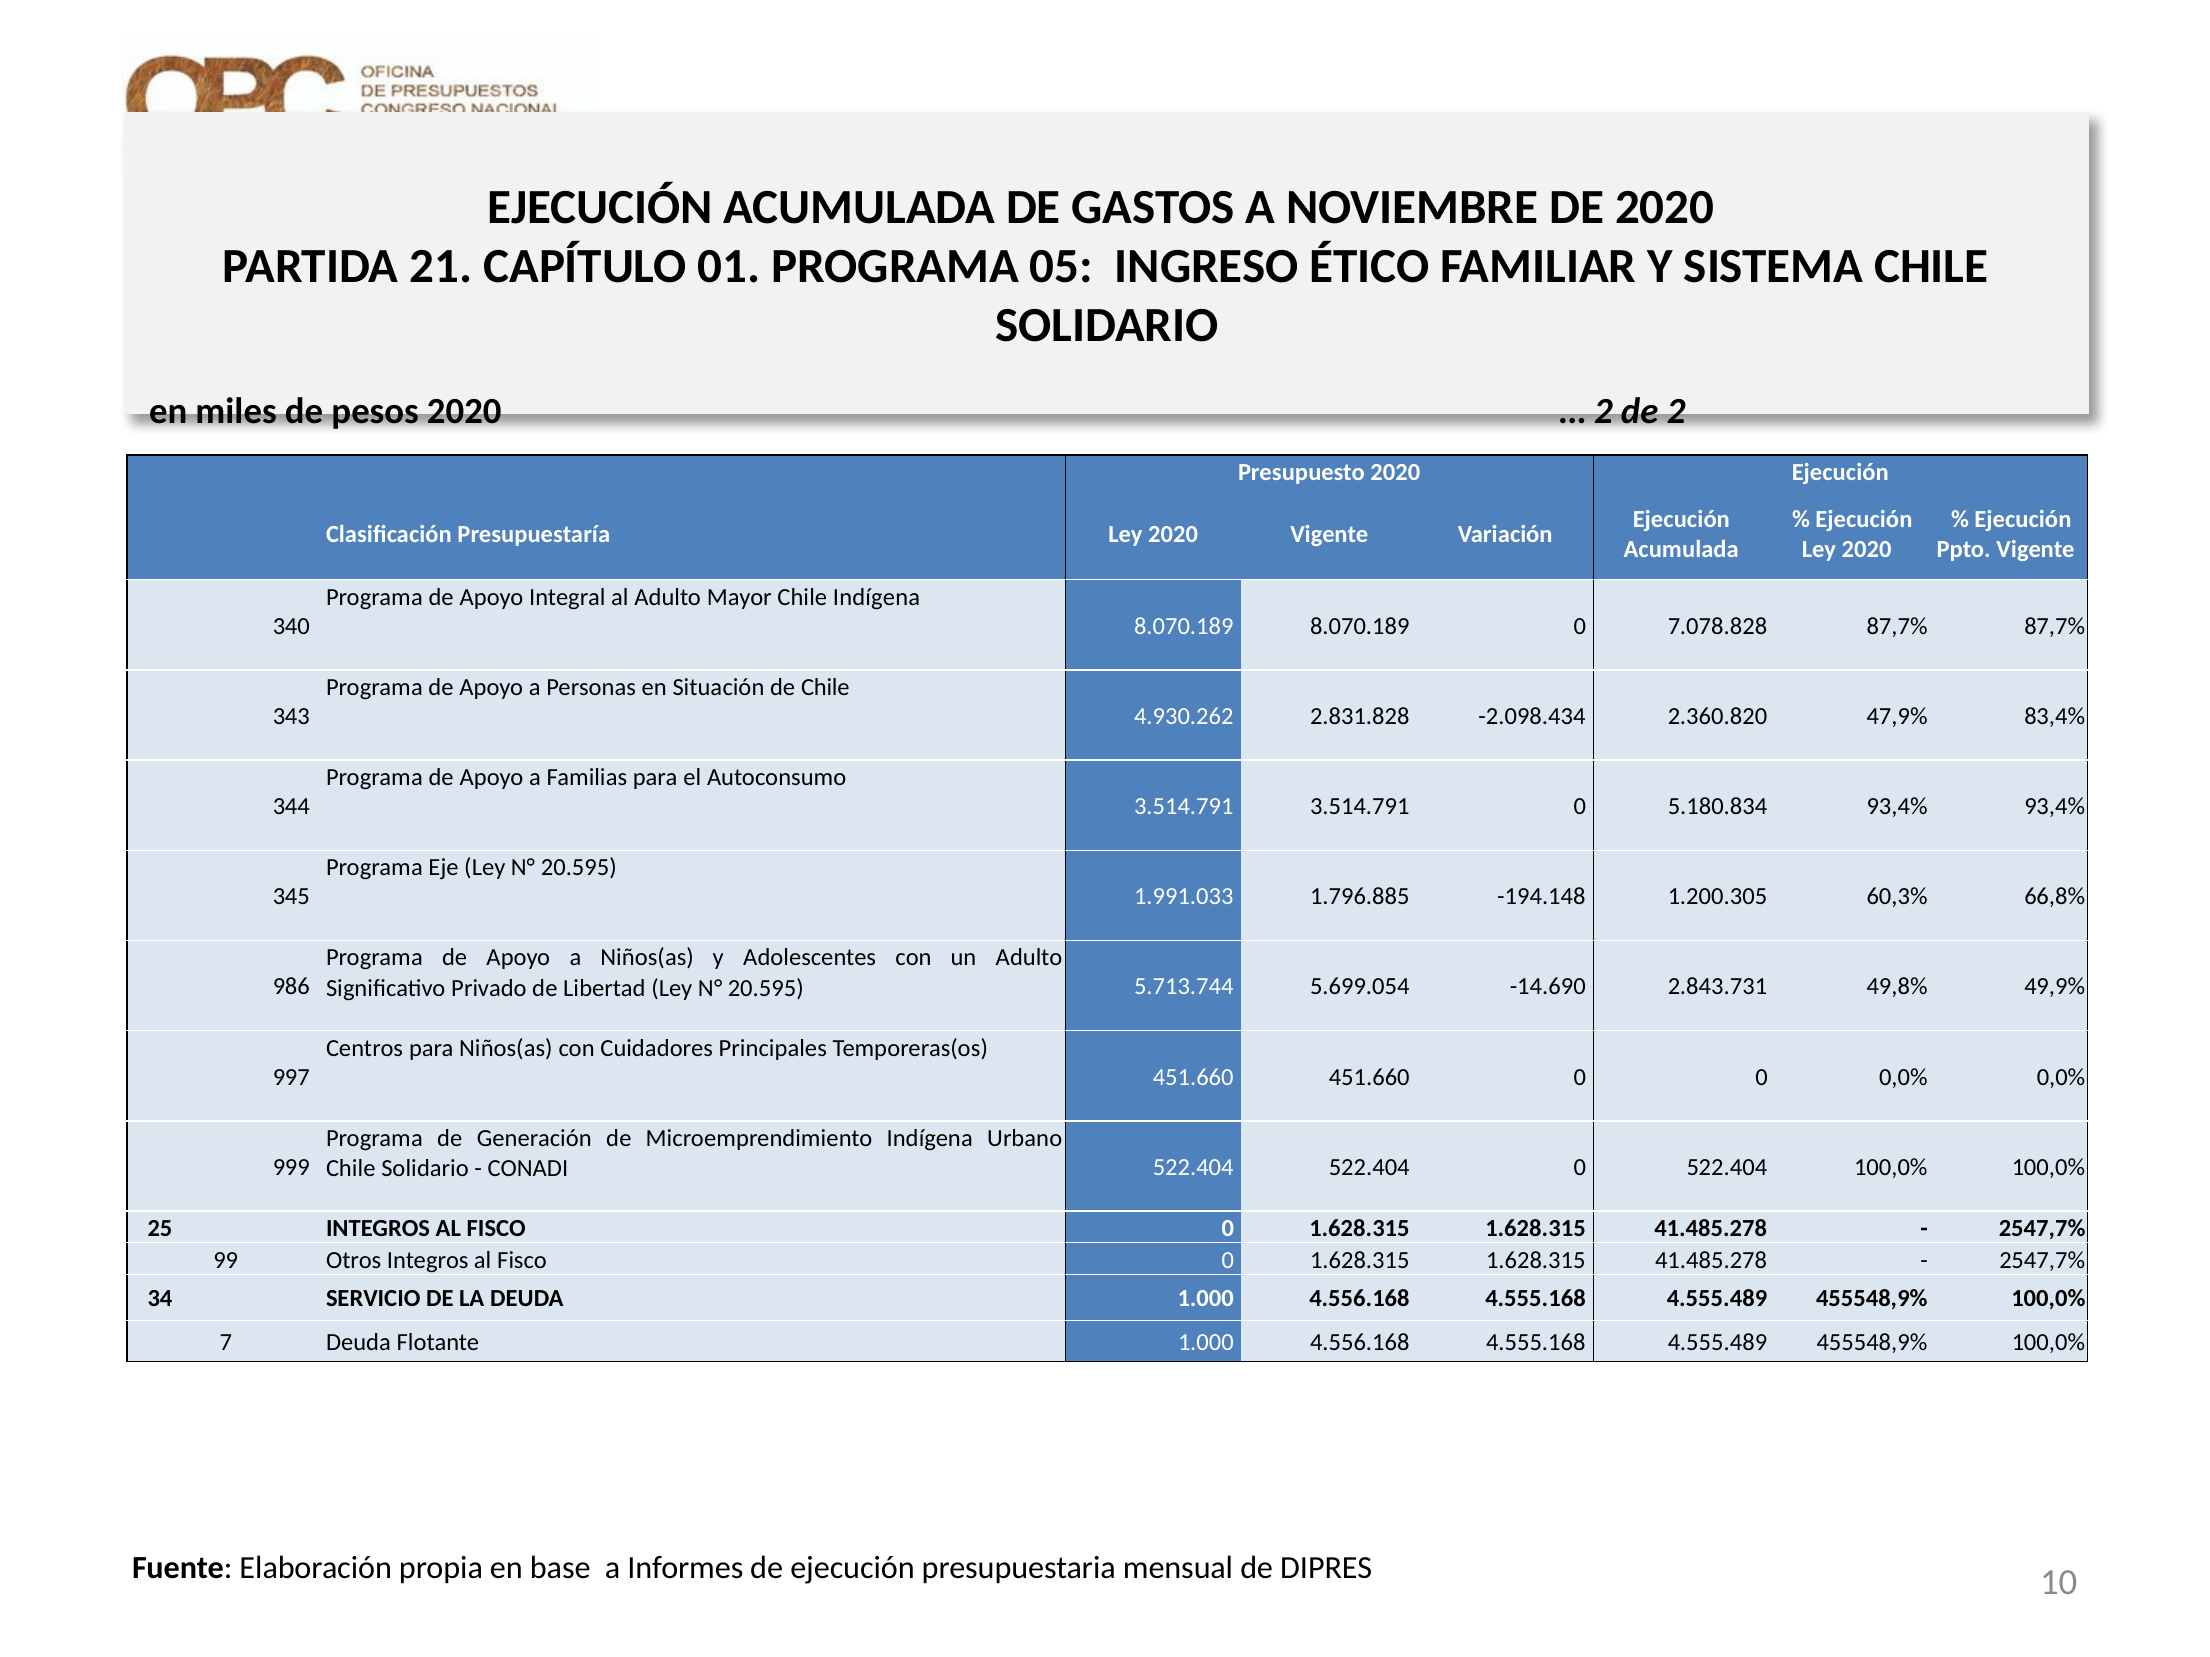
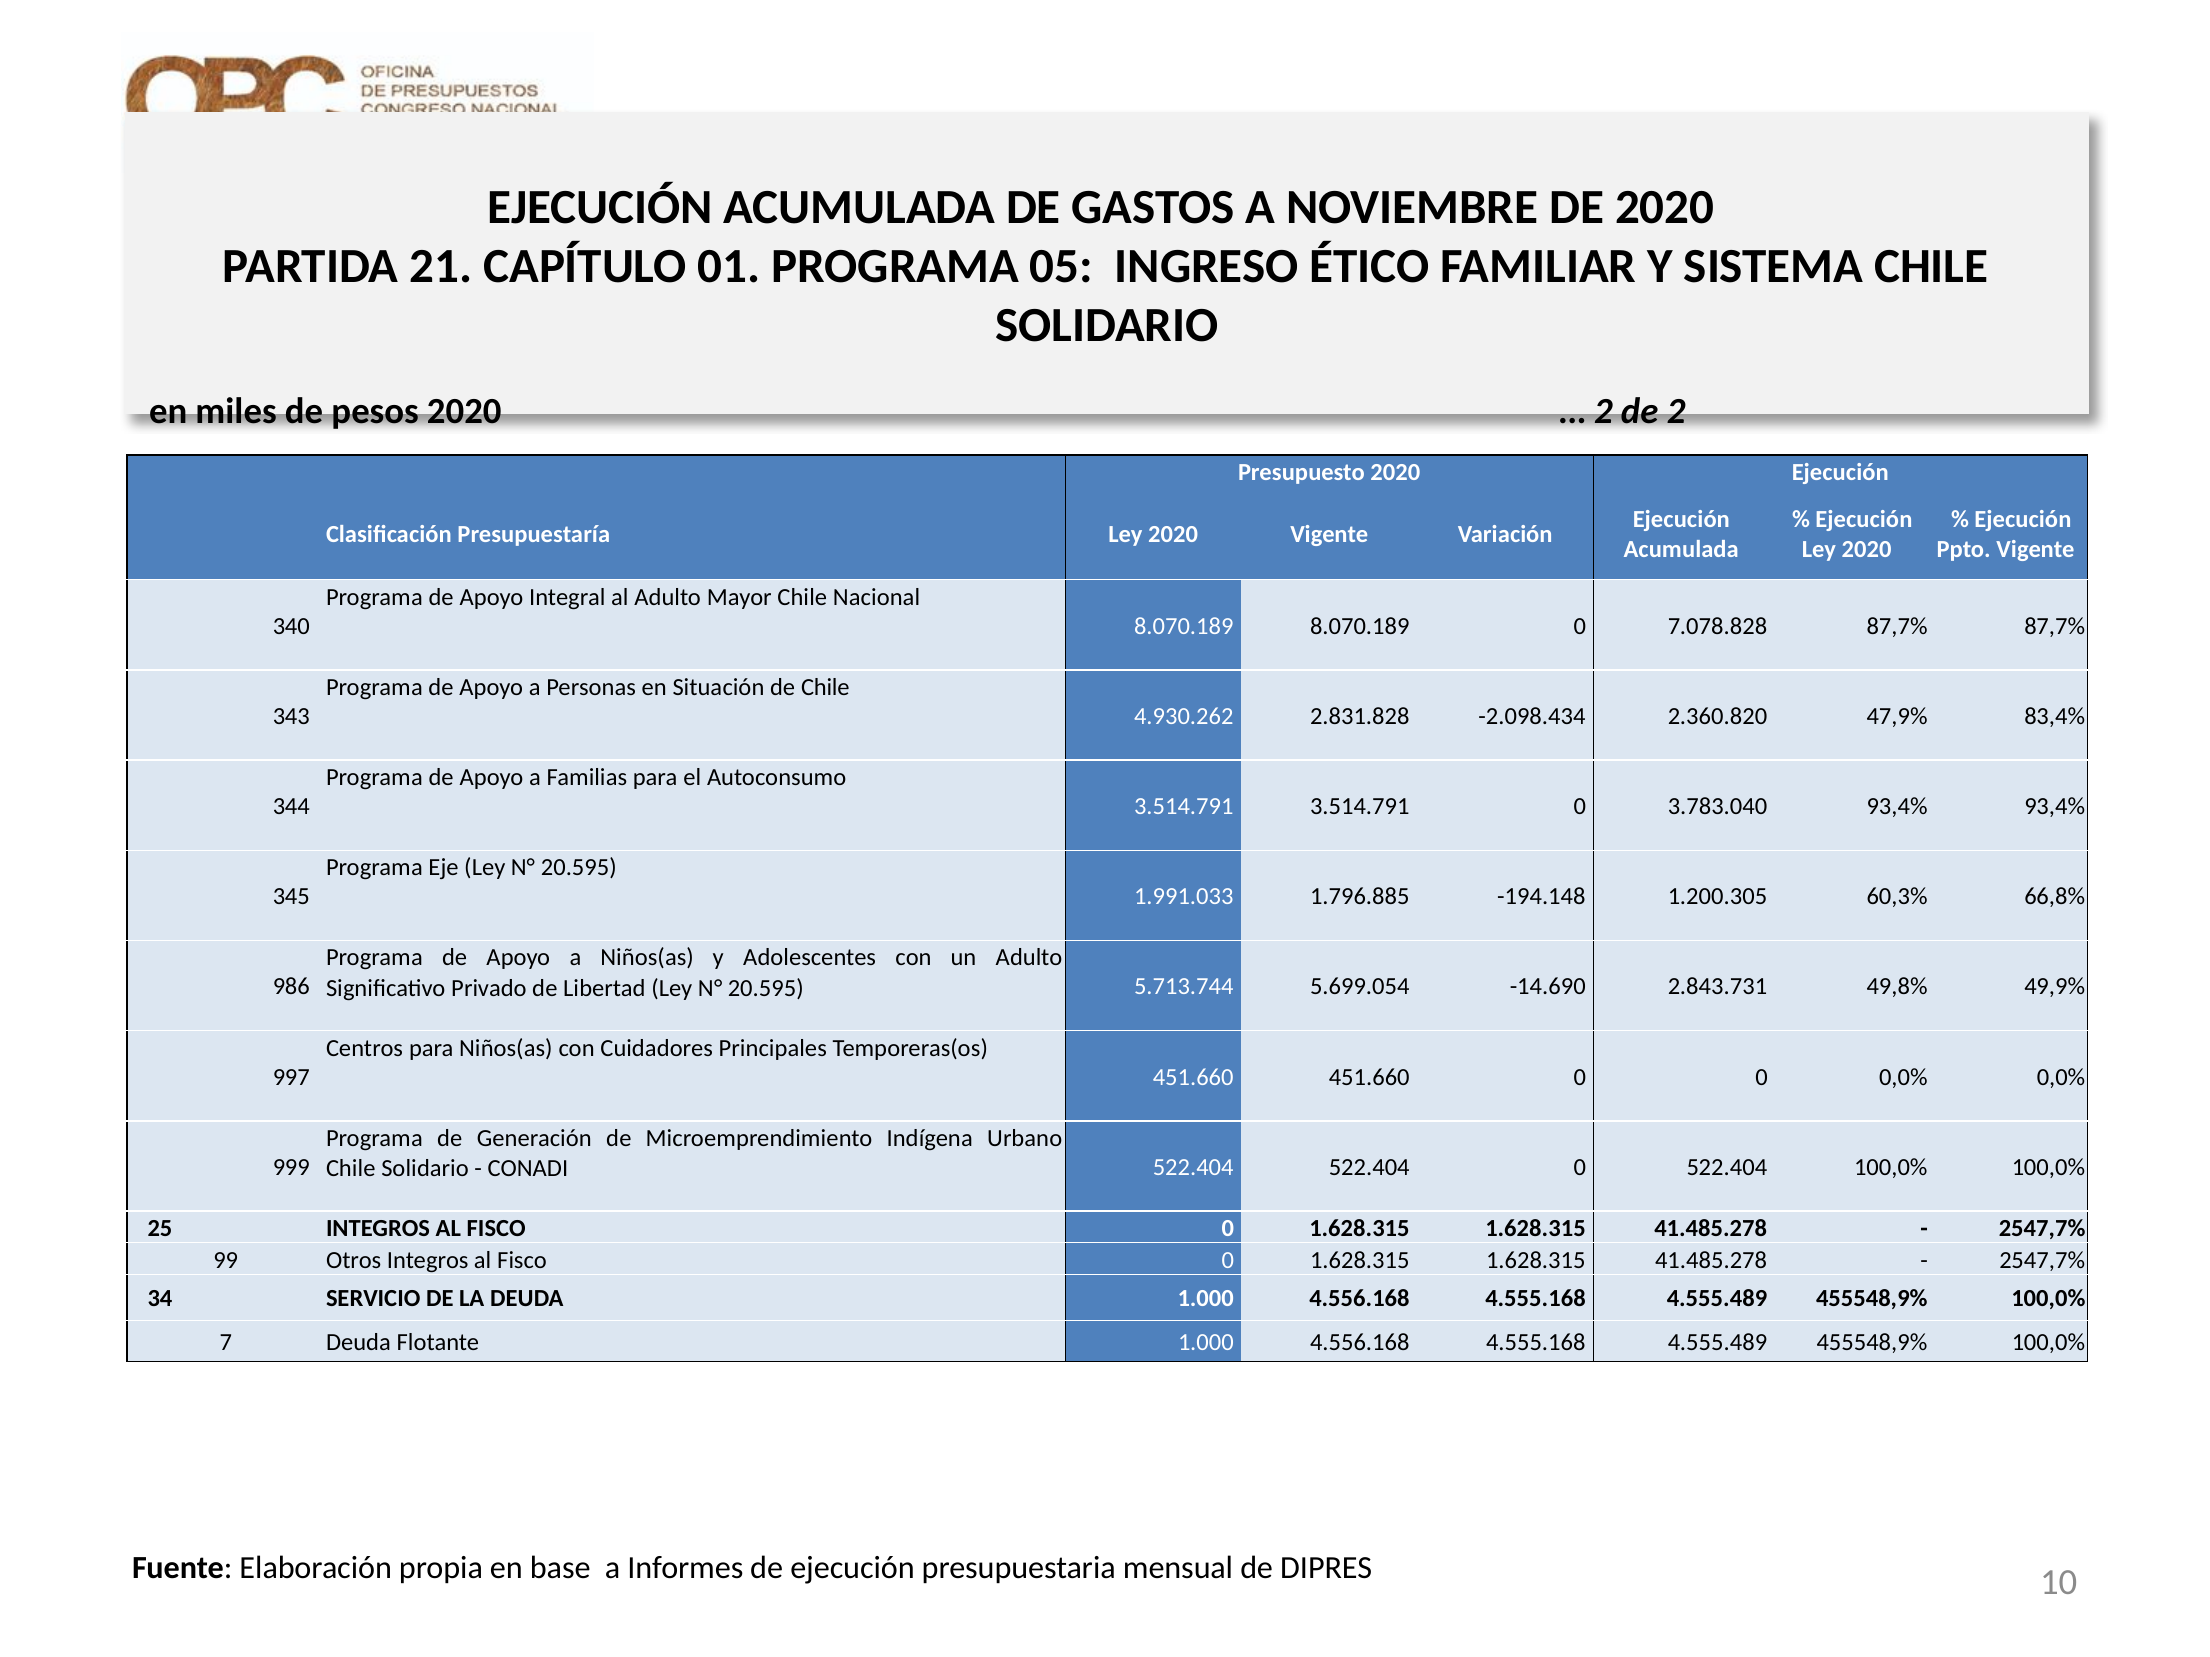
Chile Indígena: Indígena -> Nacional (877, 597)
5.180.834: 5.180.834 -> 3.783.040 (1717, 807)
